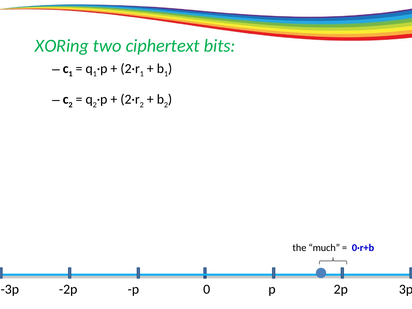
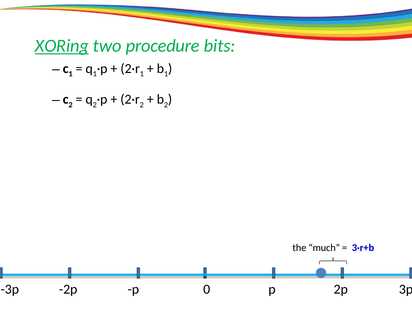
XORing underline: none -> present (62, 46)
ciphertext: ciphertext -> procedure (163, 46)
0·r+b: 0·r+b -> 3·r+b (363, 248)
